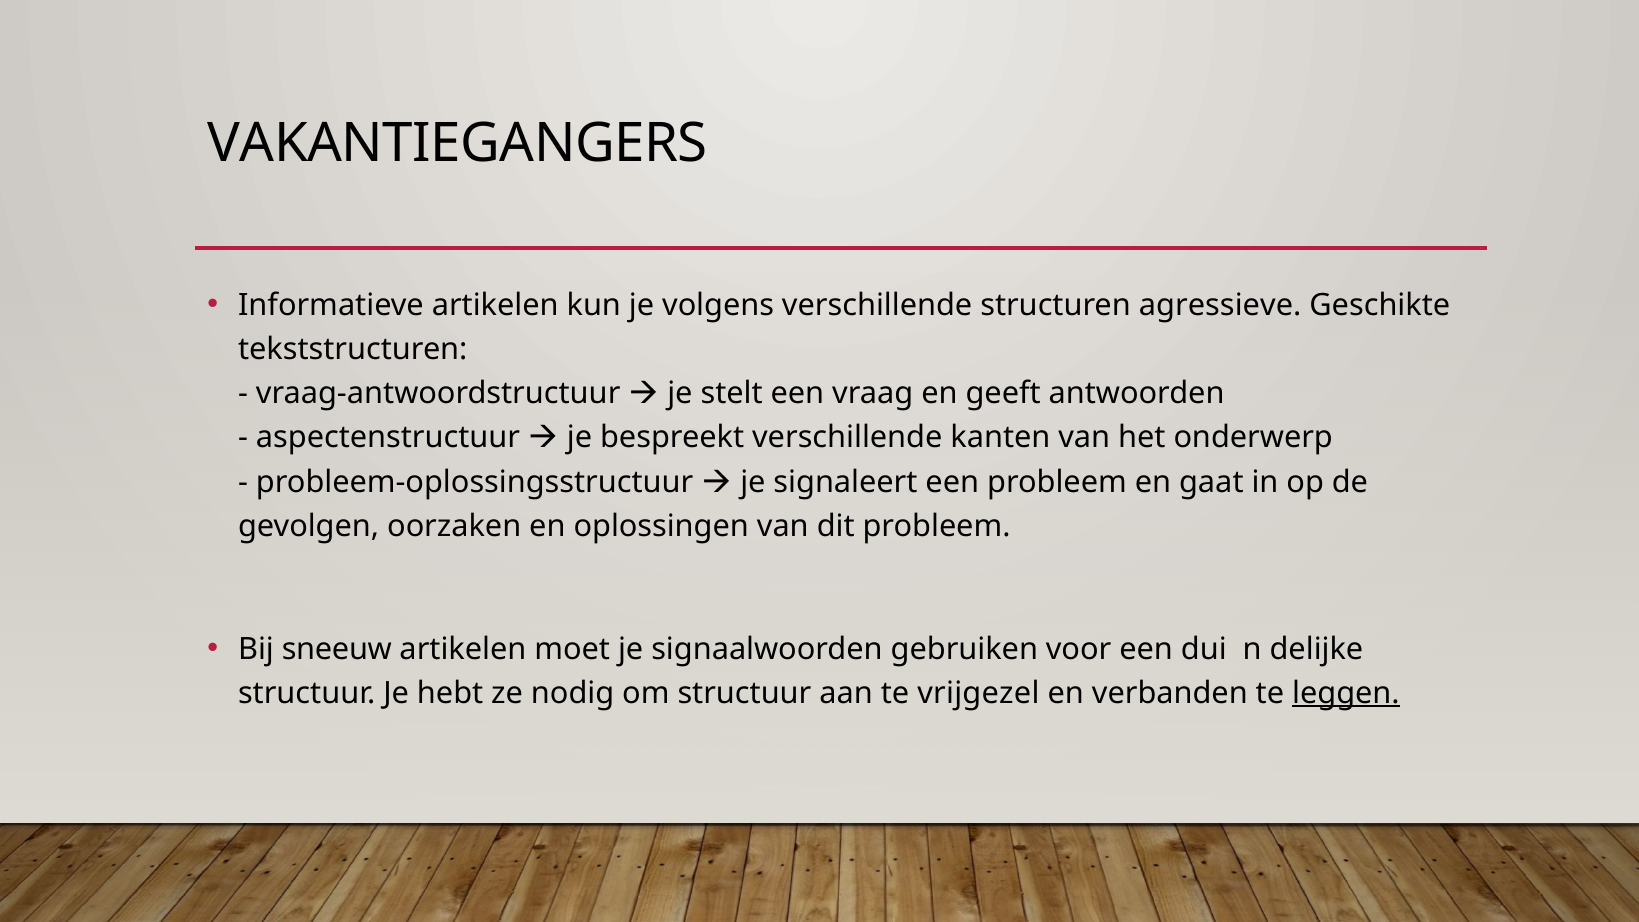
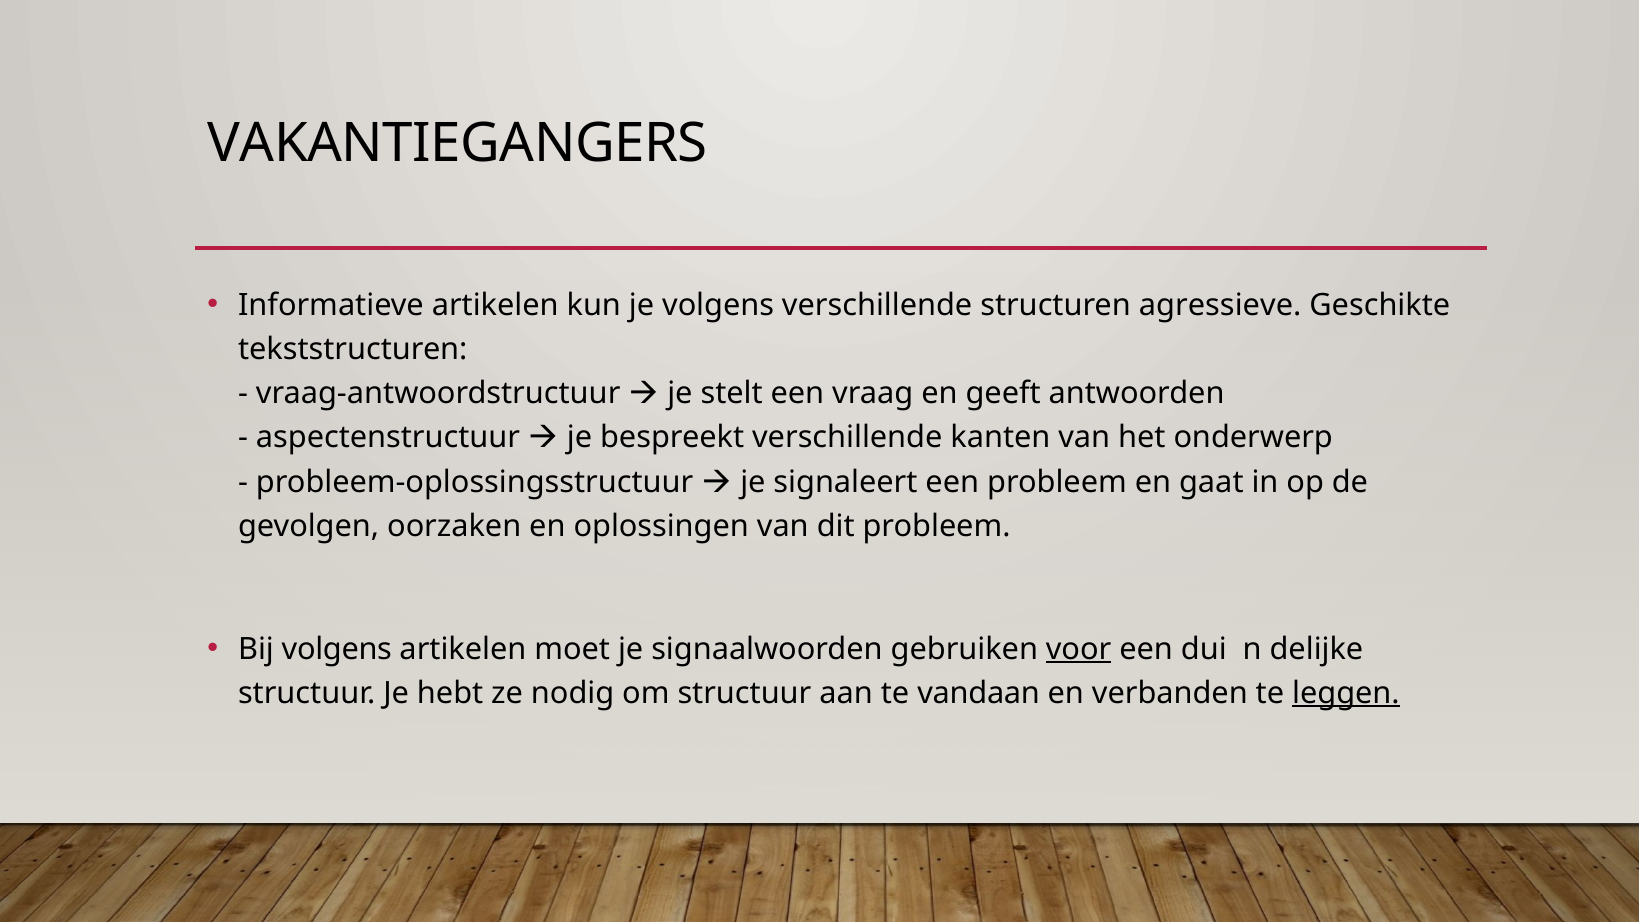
Bij sneeuw: sneeuw -> volgens (337, 649)
voor underline: none -> present (1079, 649)
vrijgezel: vrijgezel -> vandaan (979, 693)
